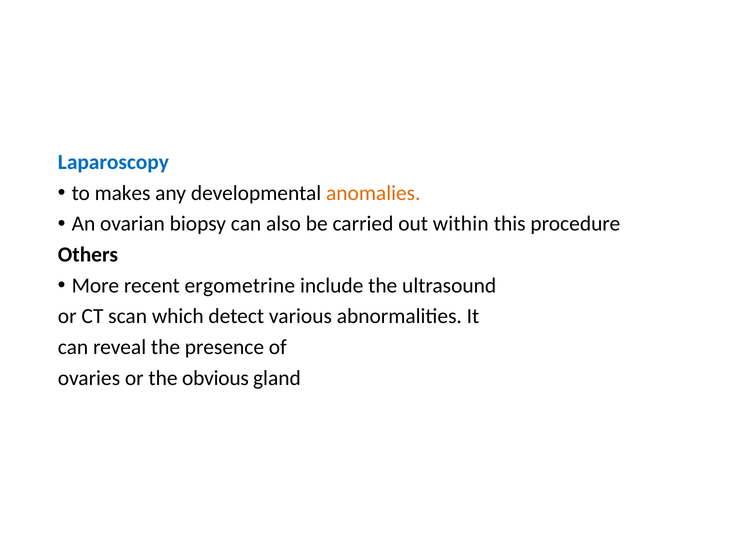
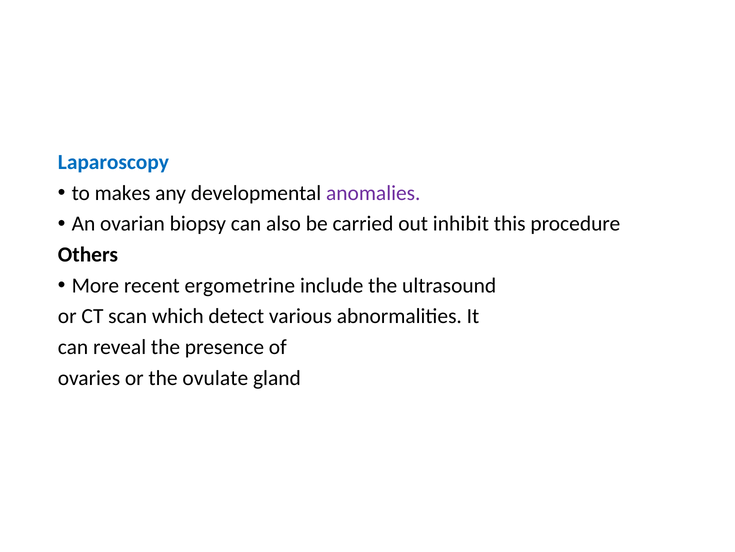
anomalies colour: orange -> purple (373, 193)
within: within -> inhibit (461, 223)
obvious: obvious -> ovulate (215, 378)
